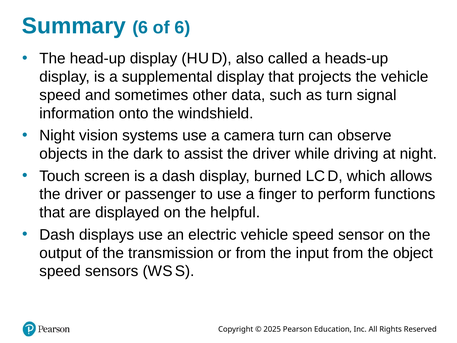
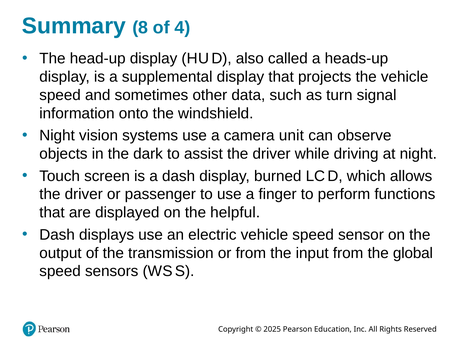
Summary 6: 6 -> 8 (140, 27)
of 6: 6 -> 4 (183, 27)
camera turn: turn -> unit (291, 135)
object: object -> global (413, 253)
